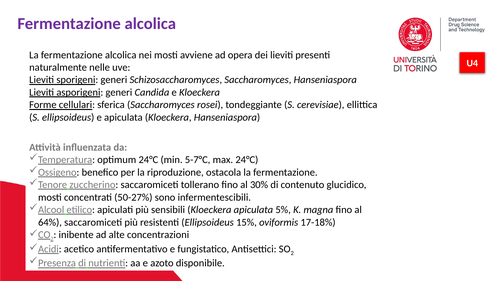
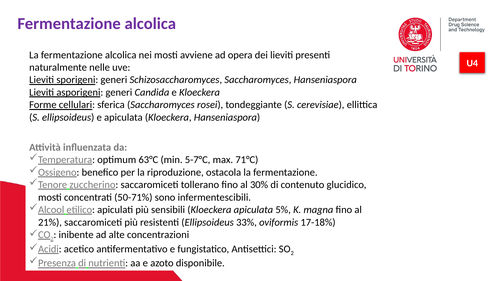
optimum 24°C: 24°C -> 63°C (148, 160)
max 24°C: 24°C -> 71°C (247, 160)
50-27%: 50-27% -> 50-71% (133, 197)
64%: 64% -> 21% (50, 223)
15%: 15% -> 33% (246, 223)
